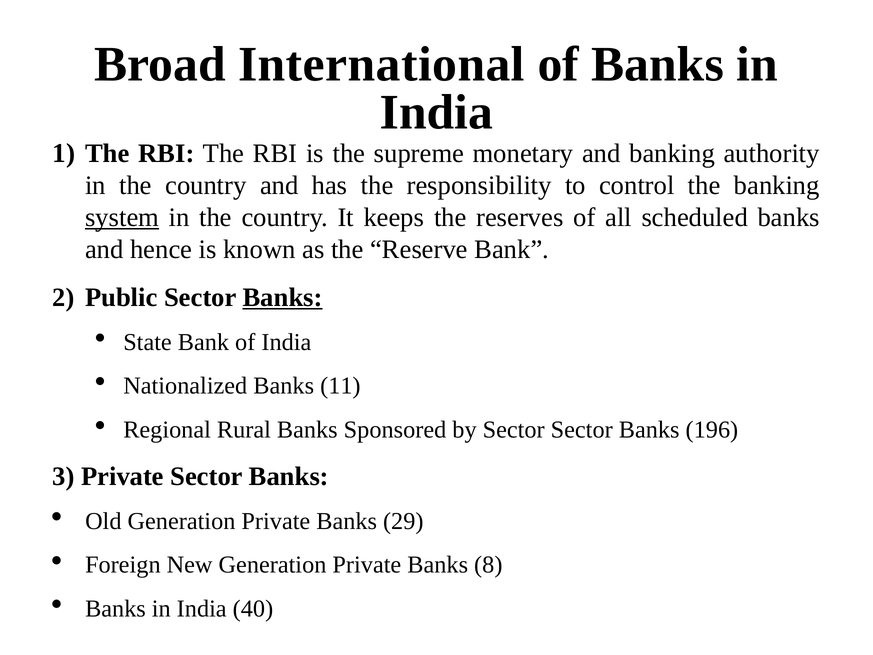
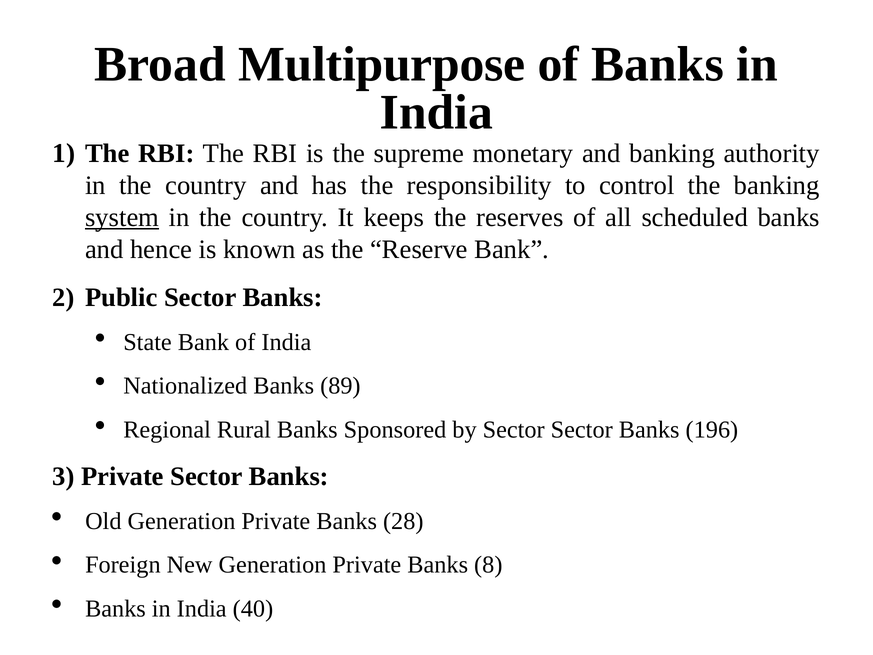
International: International -> Multipurpose (382, 64)
Banks underline: present -> none (283, 297)
11: 11 -> 89 (340, 386)
29: 29 -> 28 (403, 521)
